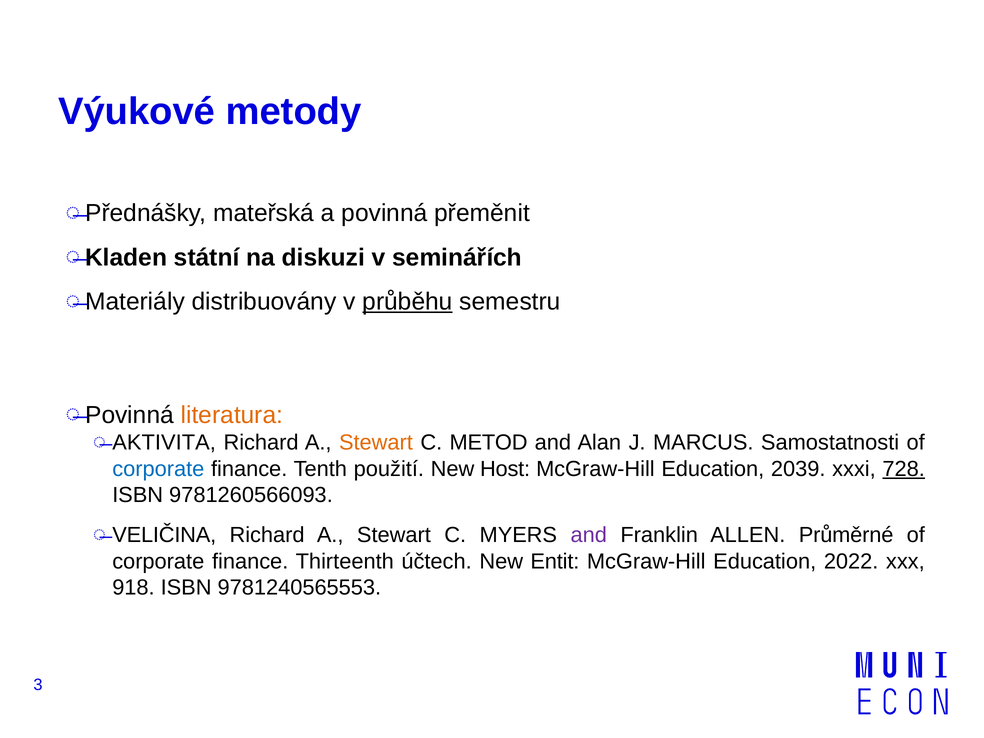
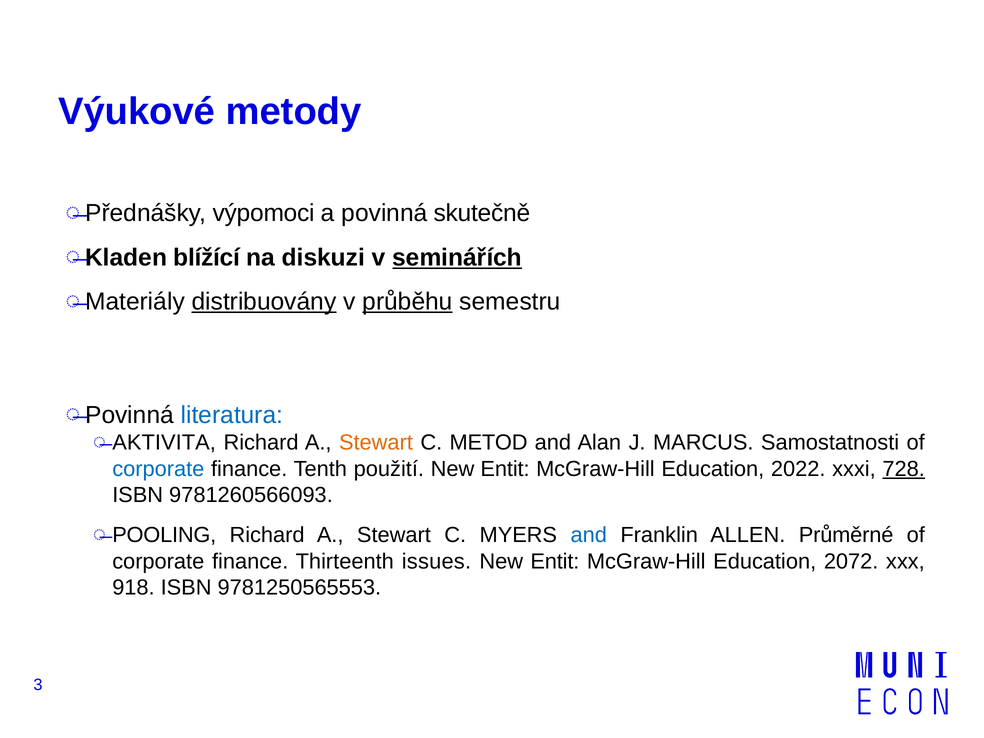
mateřská: mateřská -> výpomoci (264, 213)
přeměnit: přeměnit -> skutečně (482, 213)
státní: státní -> blížící (207, 258)
seminářích underline: none -> present (457, 258)
distribuovány underline: none -> present (264, 302)
literatura colour: orange -> blue (232, 415)
Host: Host -> Entit (505, 469)
2039: 2039 -> 2022 (798, 469)
VELIČINA: VELIČINA -> POOLING (164, 535)
and colour: purple -> blue (589, 535)
účtech: účtech -> issues (436, 561)
2022: 2022 -> 2072 (851, 561)
9781240565553: 9781240565553 -> 9781250565553 (299, 587)
